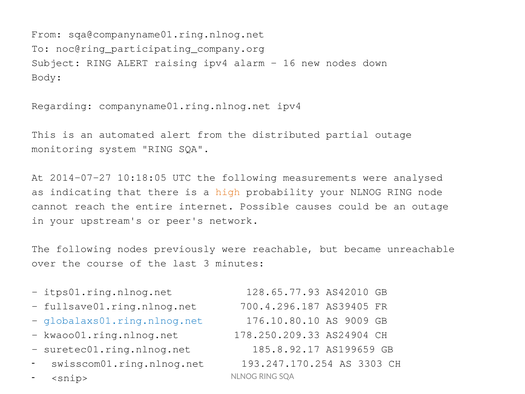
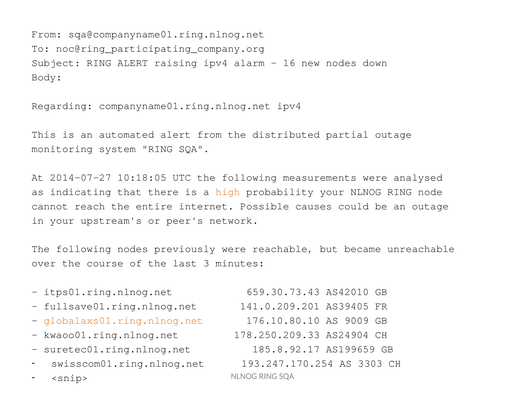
128.65.77.93: 128.65.77.93 -> 659.30.73.43 (283, 292)
700.4.296.187: 700.4.296.187 -> 141.0.209.201 (280, 306)
globalaxs01.ring.nlnog.net colour: blue -> orange (124, 320)
